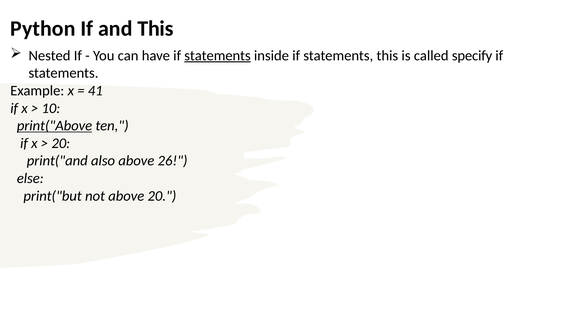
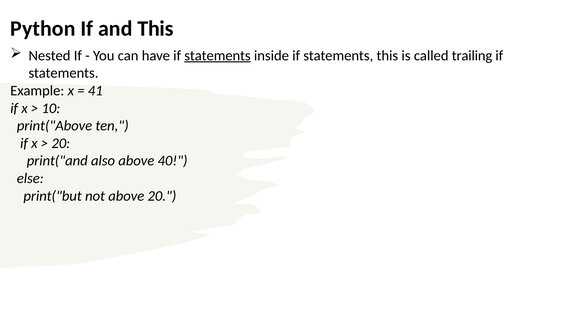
specify: specify -> trailing (472, 56)
print("Above underline: present -> none (55, 126)
26: 26 -> 40 (173, 161)
